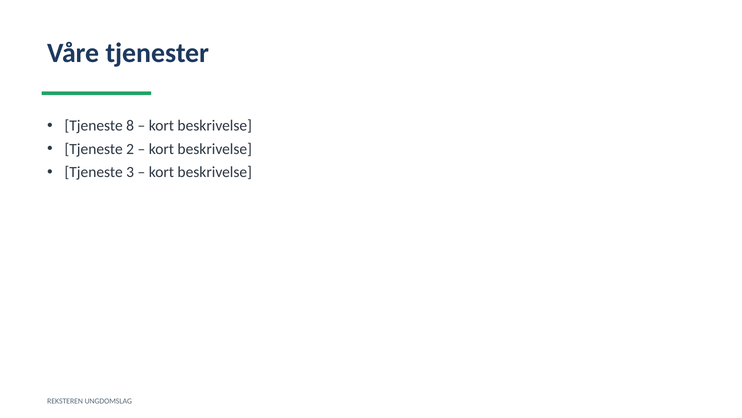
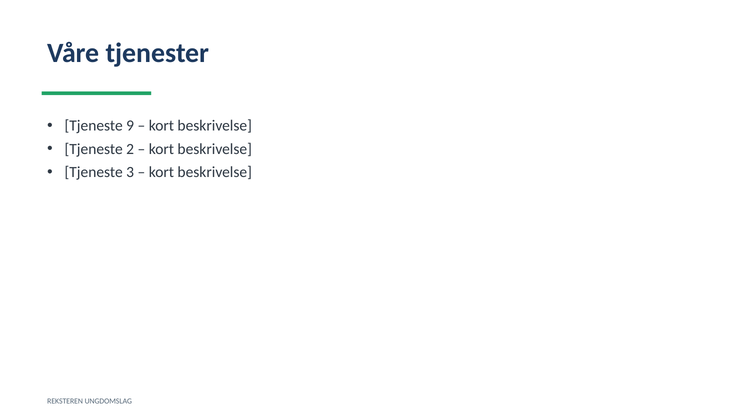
8: 8 -> 9 (130, 126)
